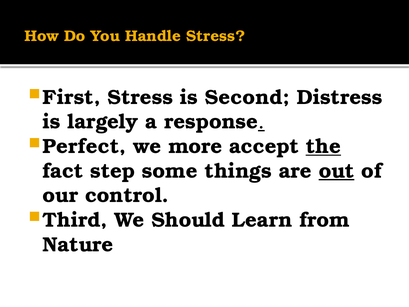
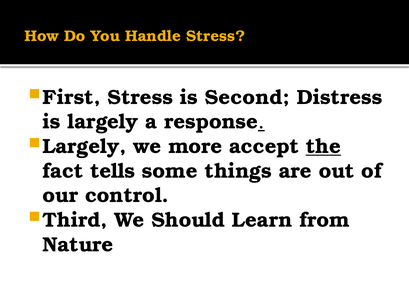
Perfect: Perfect -> Largely (84, 146)
step: step -> tells (113, 171)
out underline: present -> none (337, 171)
